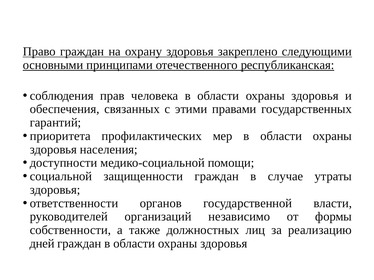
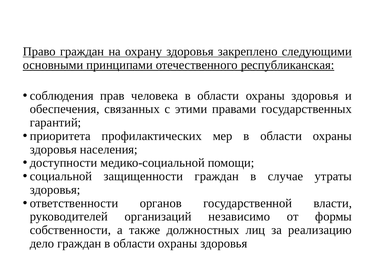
дней: дней -> дело (42, 244)
